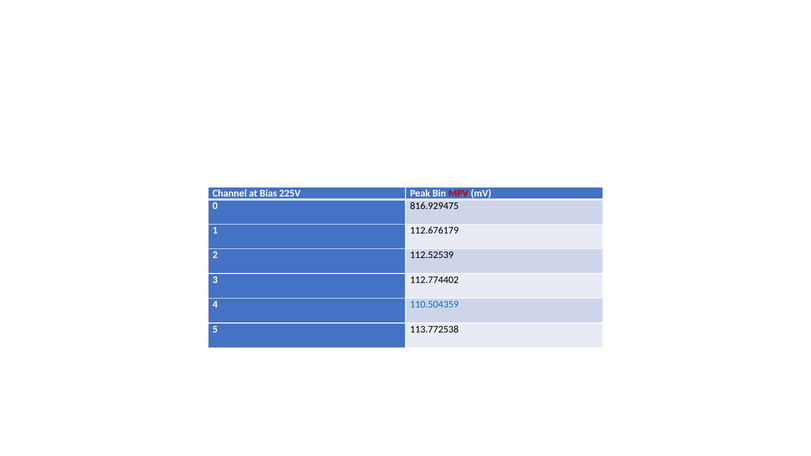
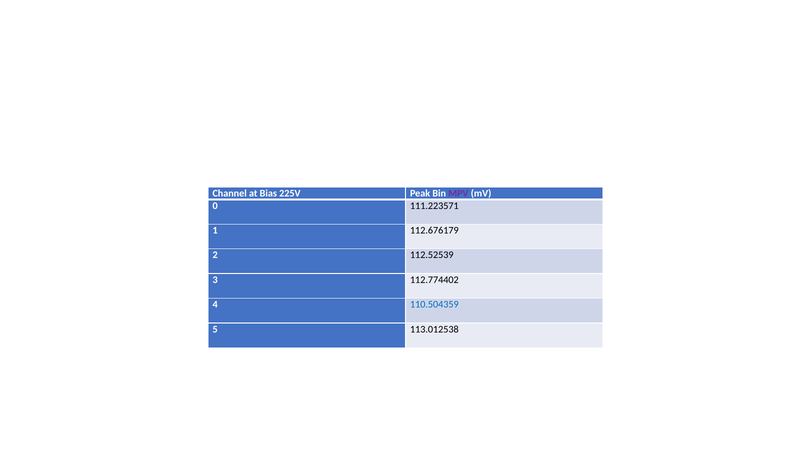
MPV colour: red -> purple (458, 193)
816.929475: 816.929475 -> 111.223571 (434, 206)
113.772538: 113.772538 -> 113.012538 (434, 329)
